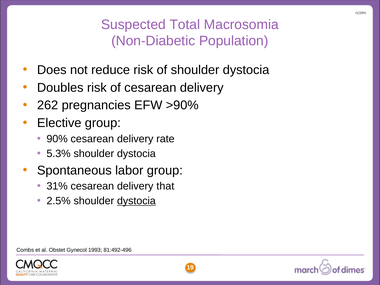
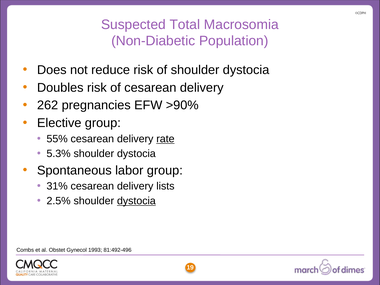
90%: 90% -> 55% (57, 139)
rate underline: none -> present (165, 139)
that: that -> lists (165, 186)
